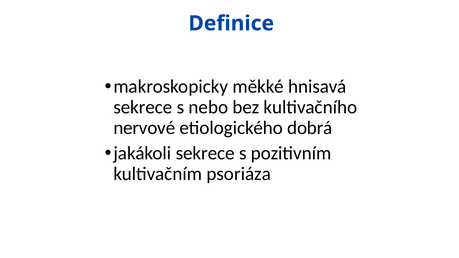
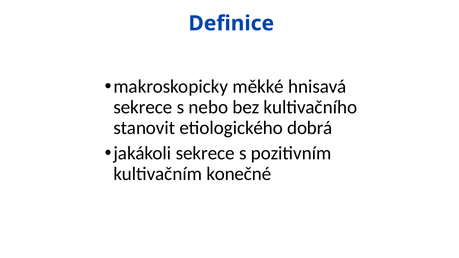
nervové: nervové -> stanovit (144, 128)
psoriáza: psoriáza -> konečné (239, 174)
